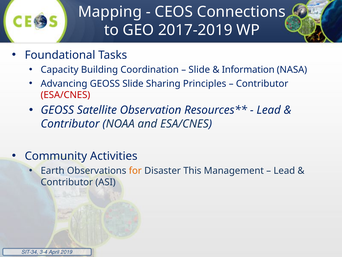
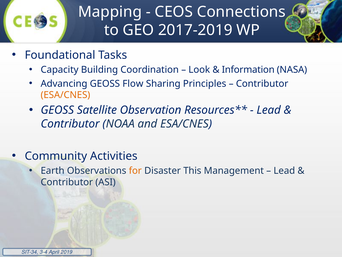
Slide: Slide -> Look (199, 70)
GEOSS Slide: Slide -> Flow (133, 83)
ESA/CNES colour: red -> orange (65, 95)
